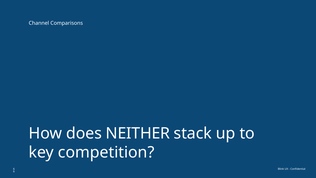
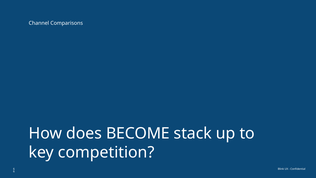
NEITHER: NEITHER -> BECOME (138, 133)
